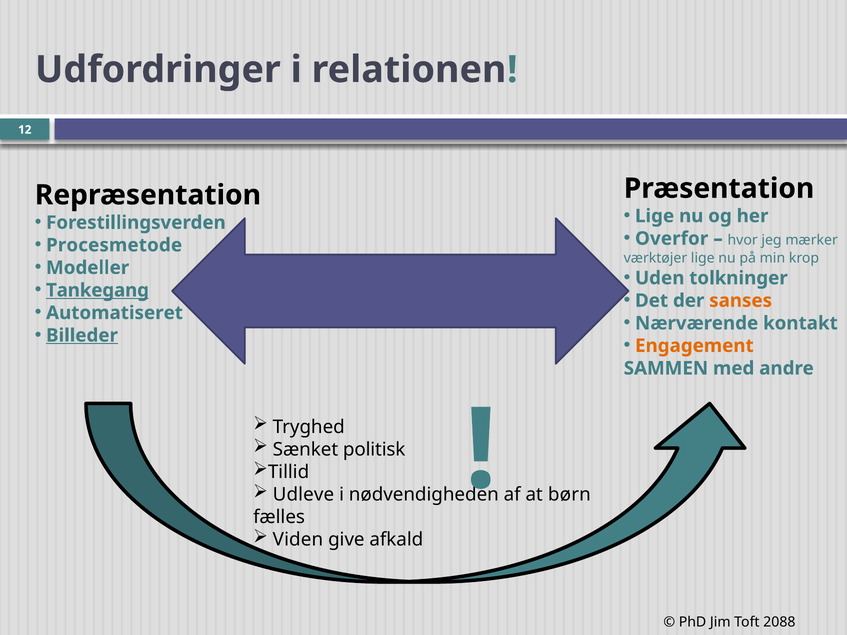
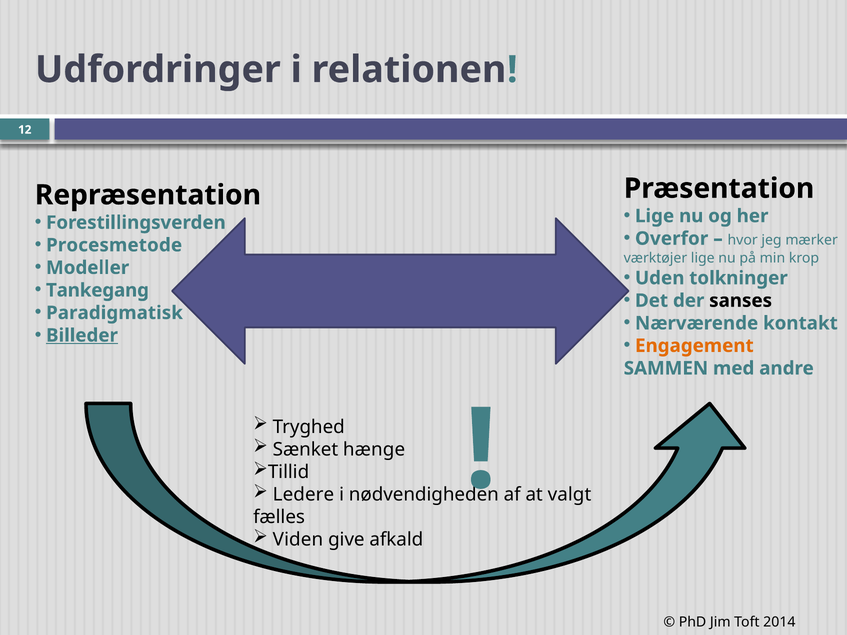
Tankegang underline: present -> none (97, 290)
sanses colour: orange -> black (741, 301)
Automatiseret: Automatiseret -> Paradigmatisk (114, 313)
politisk: politisk -> hænge (374, 450)
Udleve: Udleve -> Ledere (303, 495)
børn: børn -> valgt (569, 495)
2088: 2088 -> 2014 (779, 622)
